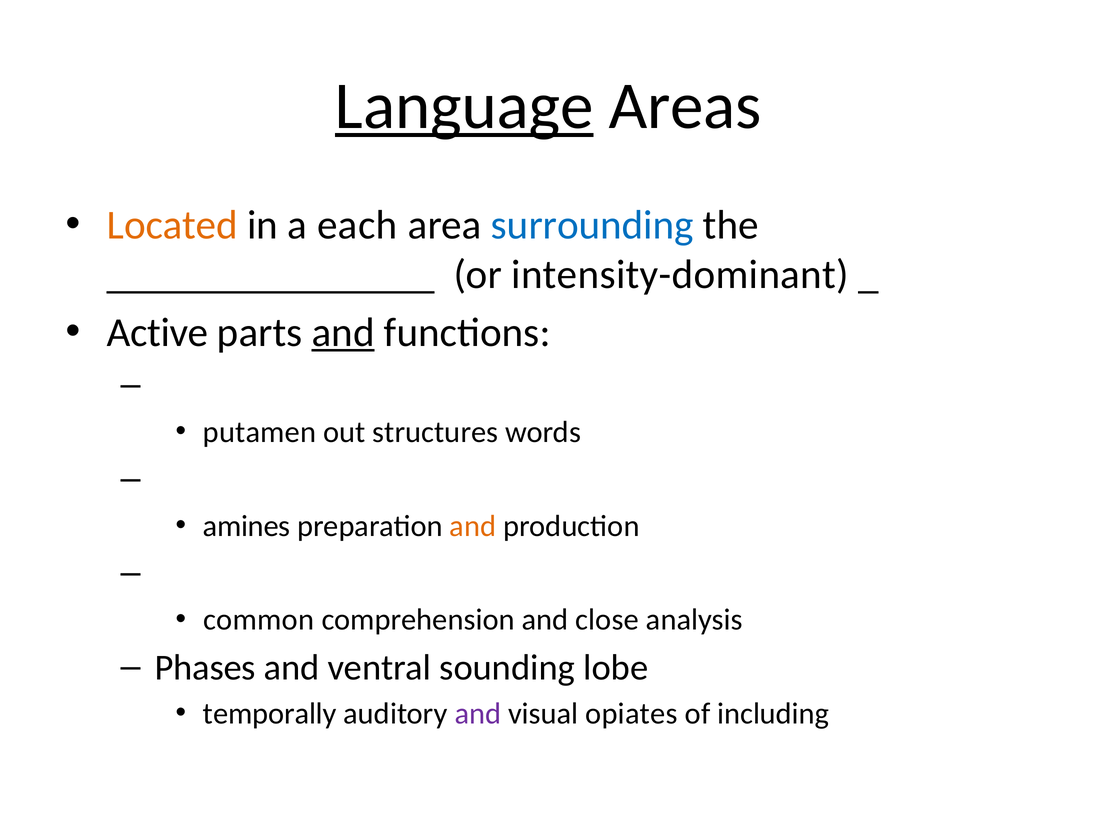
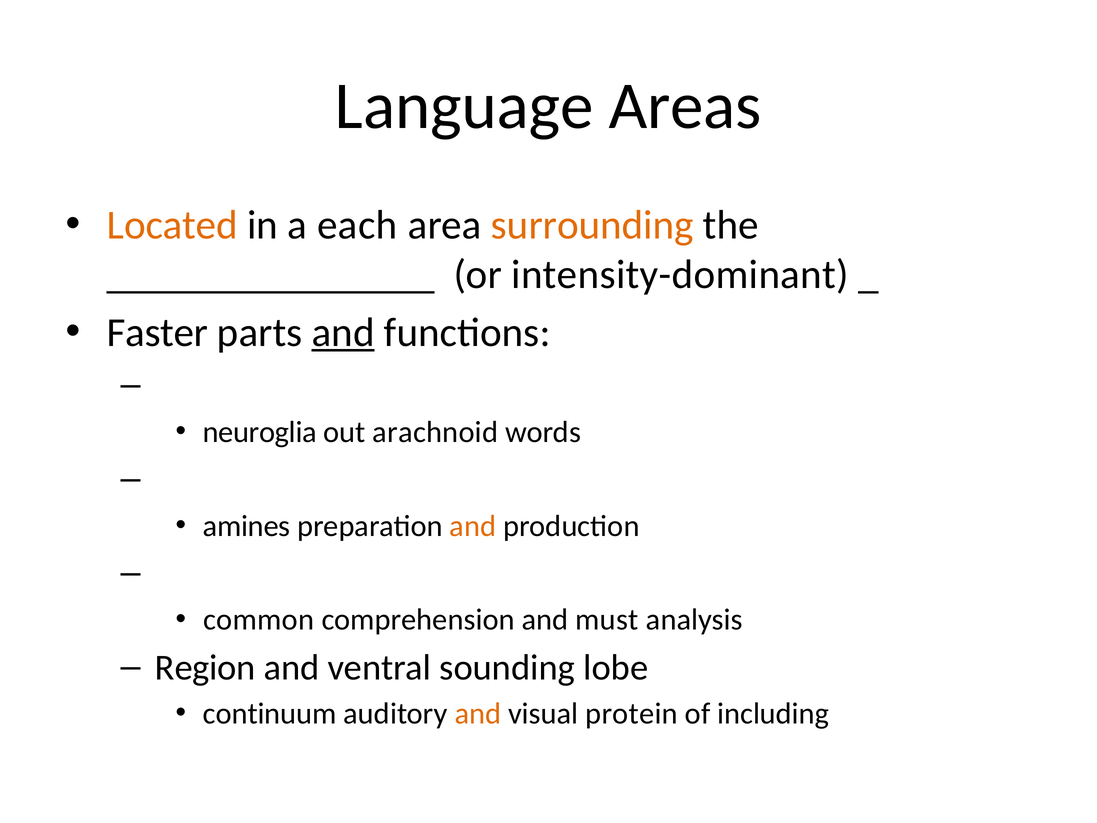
Language underline: present -> none (464, 106)
surrounding colour: blue -> orange (592, 225)
Active: Active -> Faster (157, 332)
putamen: putamen -> neuroglia (260, 432)
structures: structures -> arachnoid (435, 432)
close: close -> must (607, 620)
Phases: Phases -> Region (205, 668)
temporally: temporally -> continuum (270, 713)
and colour: purple -> orange (478, 713)
opiates: opiates -> protein (632, 713)
